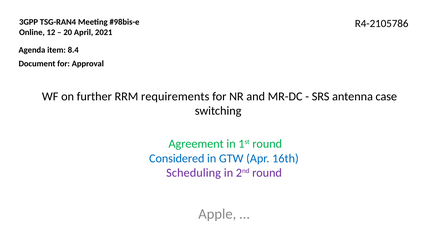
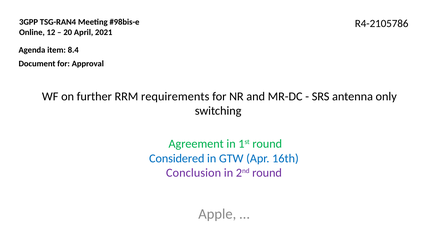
case: case -> only (386, 97)
Scheduling: Scheduling -> Conclusion (194, 173)
